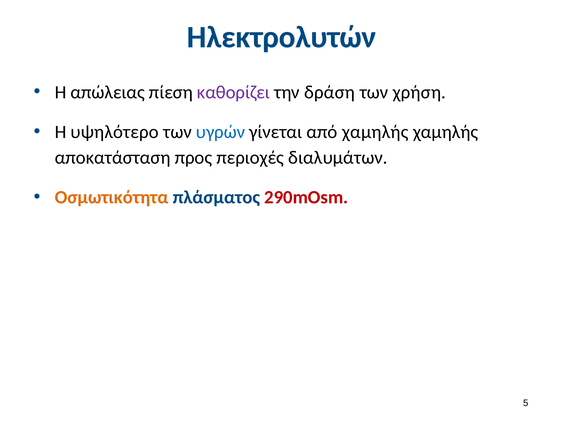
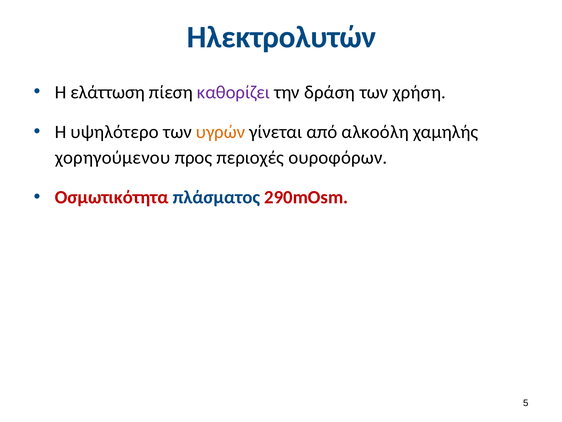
απώλειας: απώλειας -> ελάττωση (108, 92)
υγρών colour: blue -> orange (221, 132)
από χαμηλής: χαμηλής -> αλκοόλη (375, 132)
αποκατάσταση: αποκατάσταση -> χορηγούμενου (113, 157)
διαλυμάτων: διαλυμάτων -> ουροφόρων (338, 157)
Οσμωτικότητα colour: orange -> red (112, 197)
